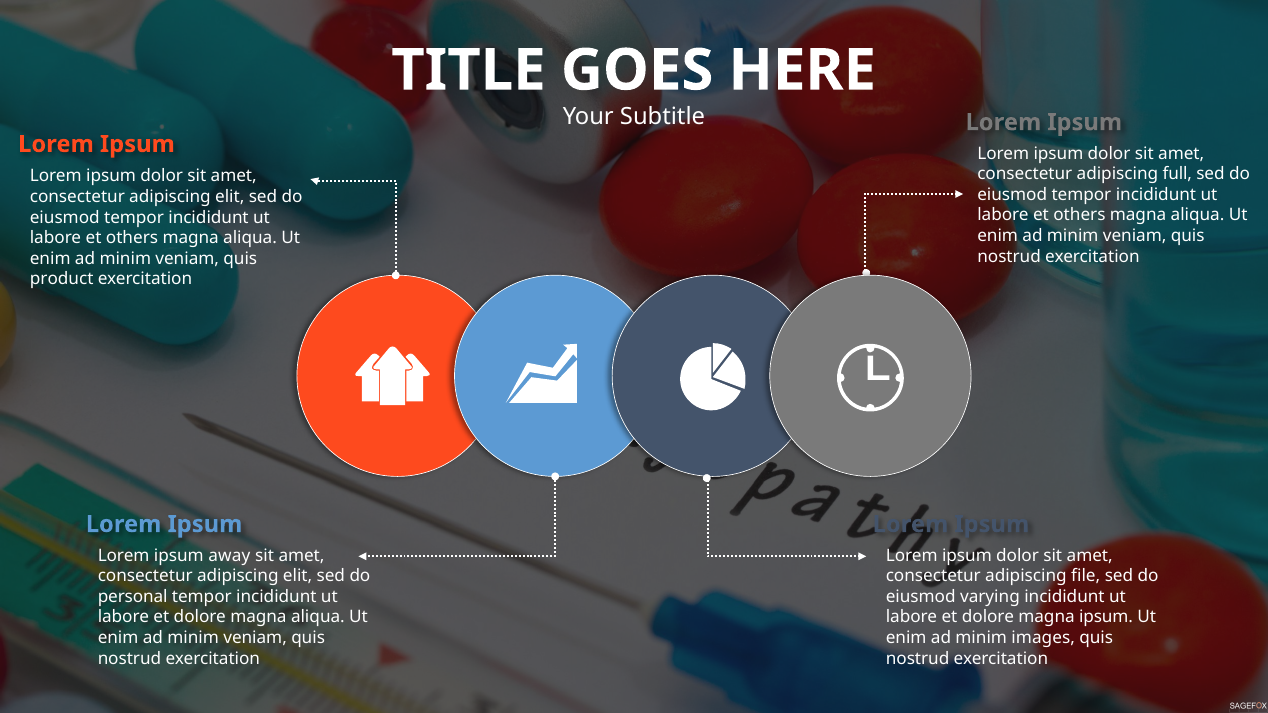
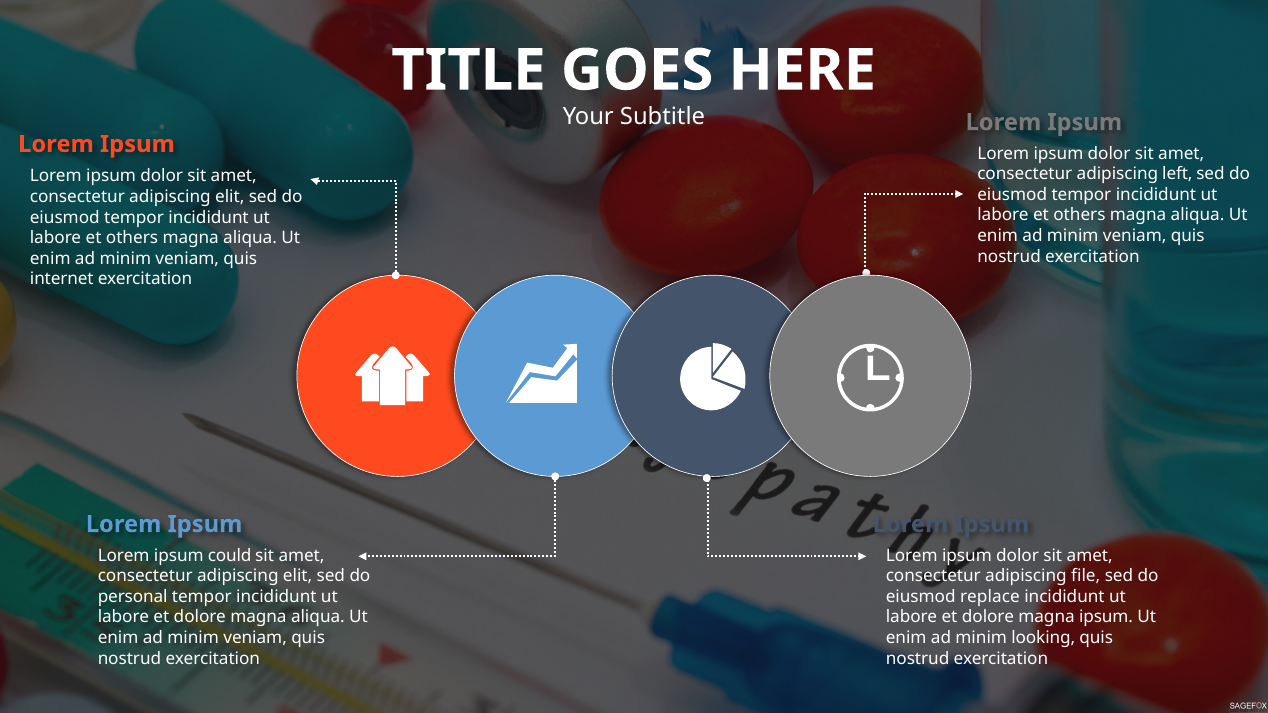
full: full -> left (1177, 174)
product: product -> internet (62, 279)
away: away -> could (230, 556)
varying: varying -> replace (990, 597)
images: images -> looking (1043, 638)
